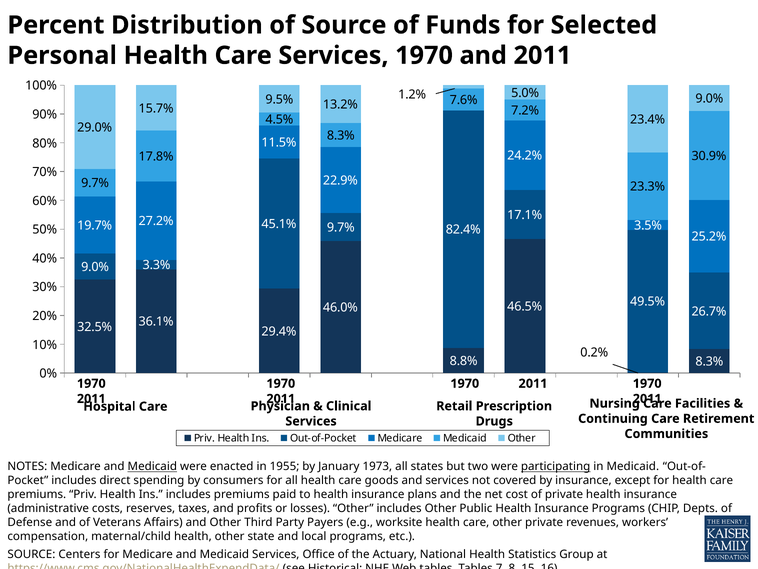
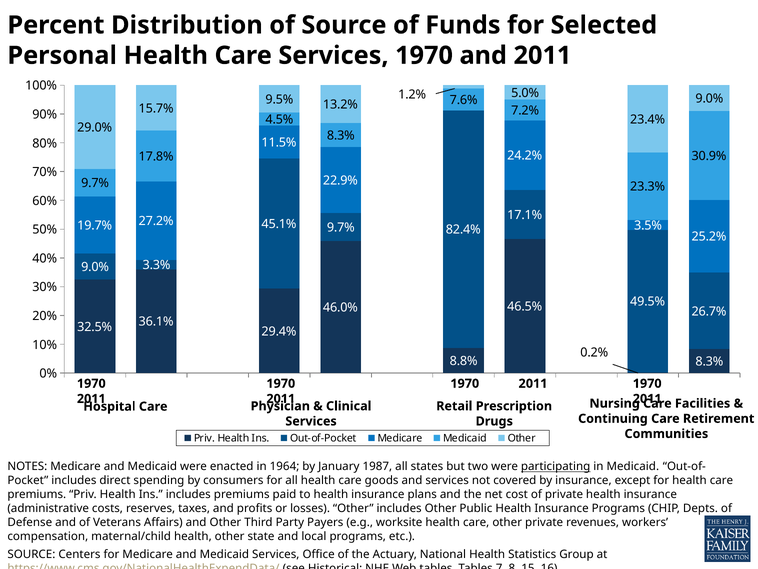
Medicaid underline: present -> none (152, 466)
1955: 1955 -> 1964 (285, 466)
1973: 1973 -> 1987 (377, 466)
